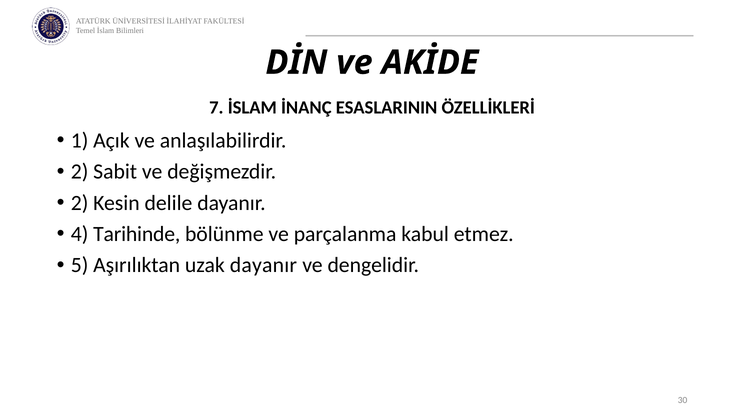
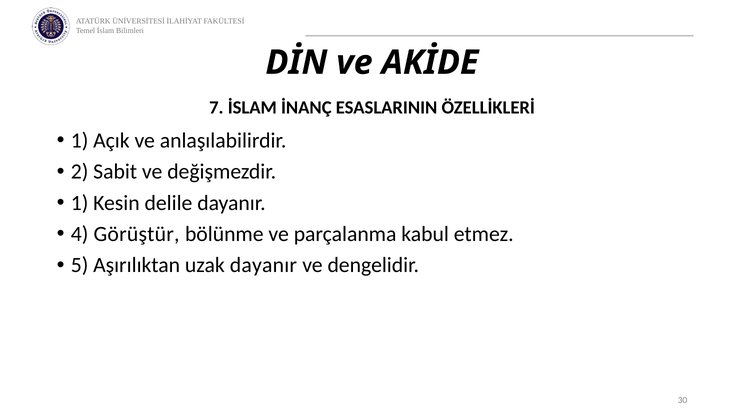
2: 2 -> 1 (80, 203)
Tarihinde: Tarihinde -> Görüştür (137, 234)
